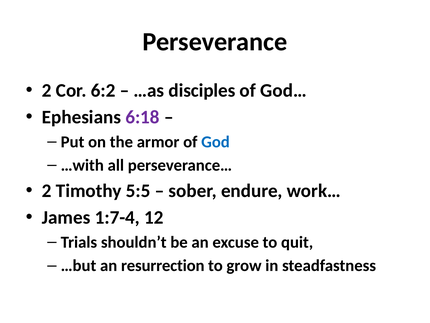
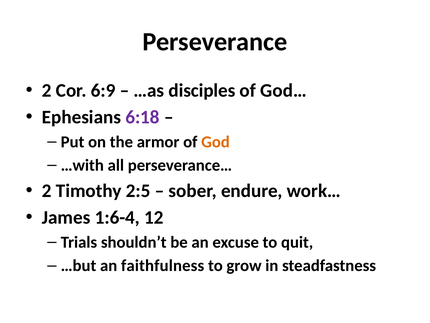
6:2: 6:2 -> 6:9 (103, 90)
God colour: blue -> orange (215, 142)
5:5: 5:5 -> 2:5 (138, 191)
1:7-4: 1:7-4 -> 1:6-4 (117, 217)
resurrection: resurrection -> faithfulness (163, 265)
